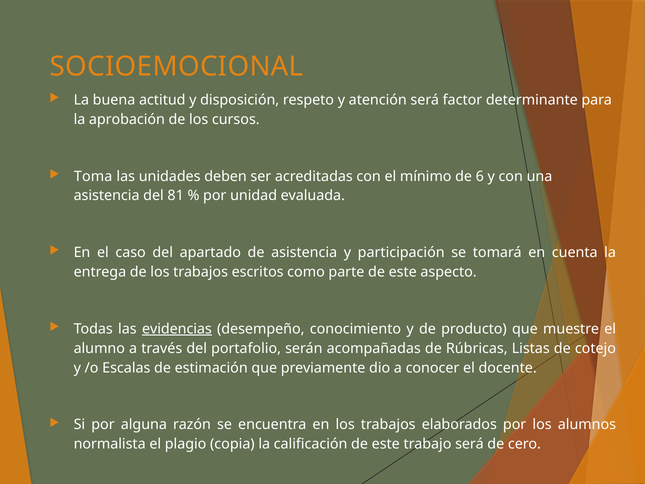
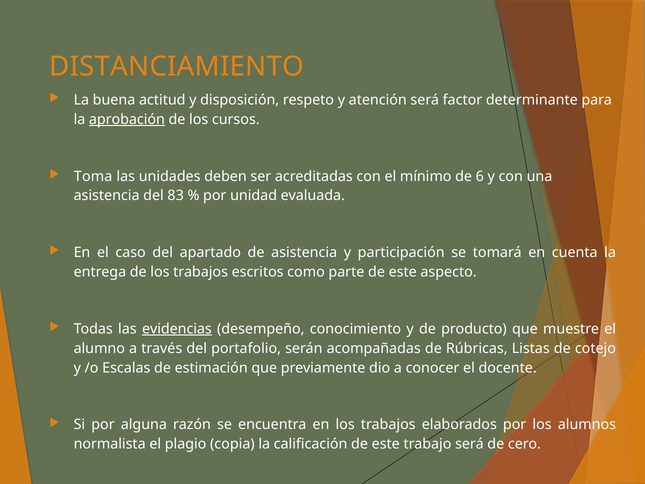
SOCIOEMOCIONAL: SOCIOEMOCIONAL -> DISTANCIAMIENTO (177, 67)
aprobación underline: none -> present (127, 119)
81: 81 -> 83 (176, 196)
